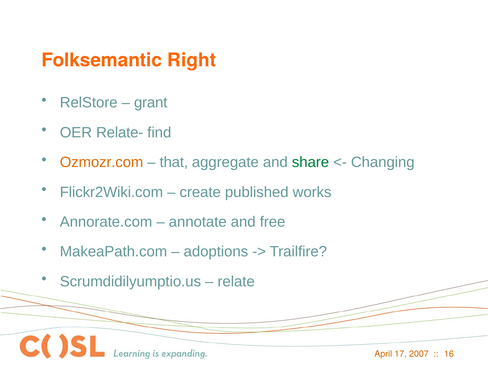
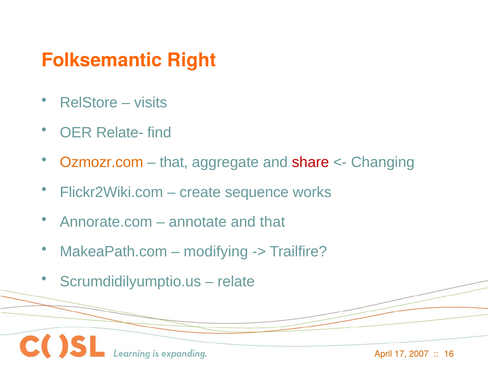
grant: grant -> visits (151, 103)
share colour: green -> red (310, 162)
published: published -> sequence (257, 192)
and free: free -> that (272, 222)
adoptions: adoptions -> modifying (216, 252)
